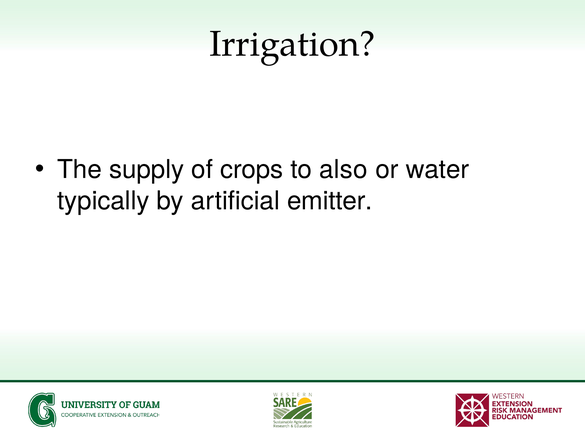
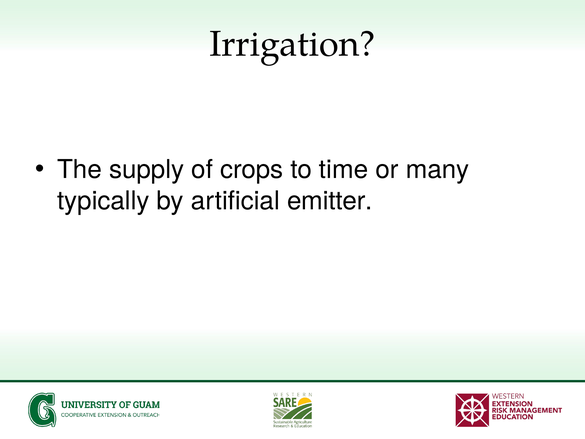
also: also -> time (344, 169)
water: water -> many (438, 169)
